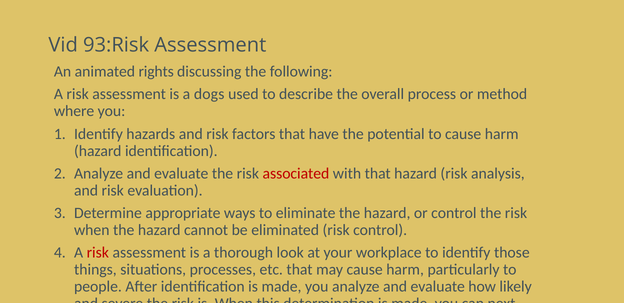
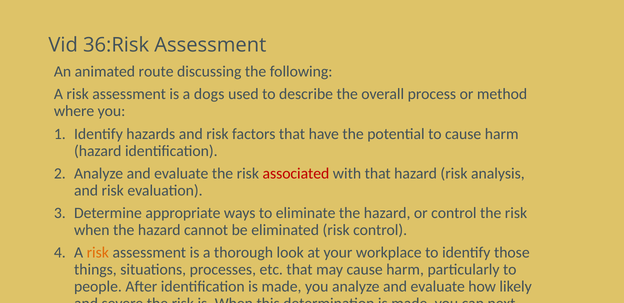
93:Risk: 93:Risk -> 36:Risk (116, 45)
rights: rights -> route (156, 72)
risk colour: red -> orange (98, 252)
